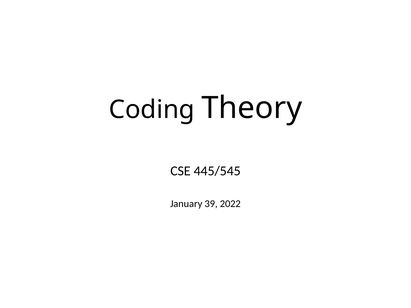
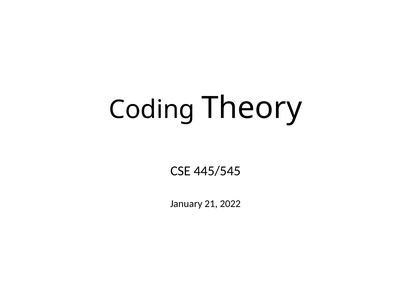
39: 39 -> 21 (211, 204)
